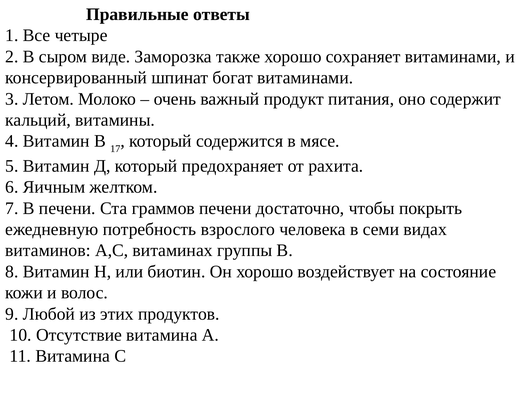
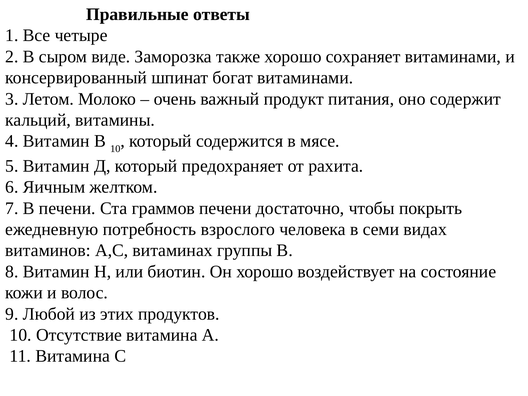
В 17: 17 -> 10 (115, 149)
